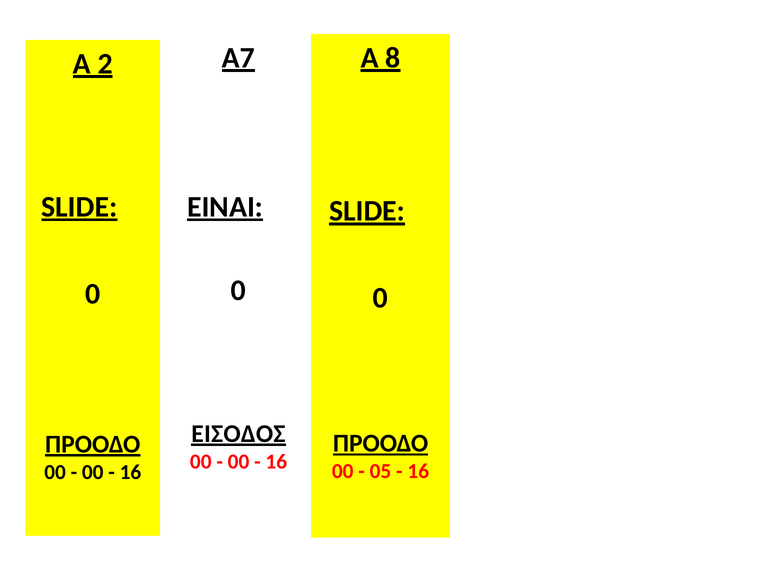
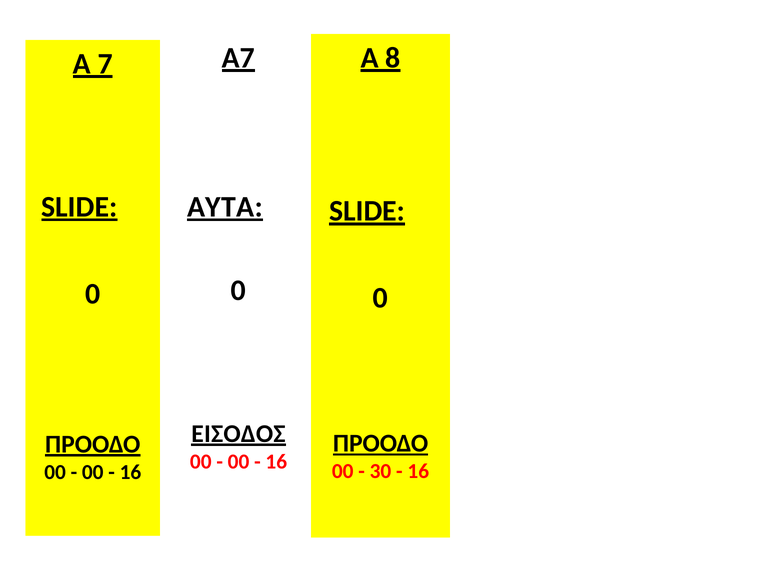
2: 2 -> 7 (105, 64)
ΕΙΝΑΙ: ΕΙΝΑΙ -> ΑΥΤΑ (225, 207)
05: 05 -> 30 (380, 471)
